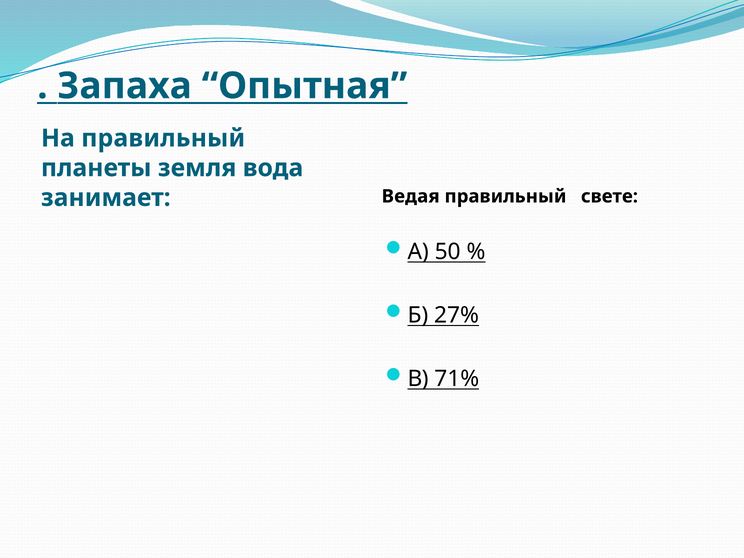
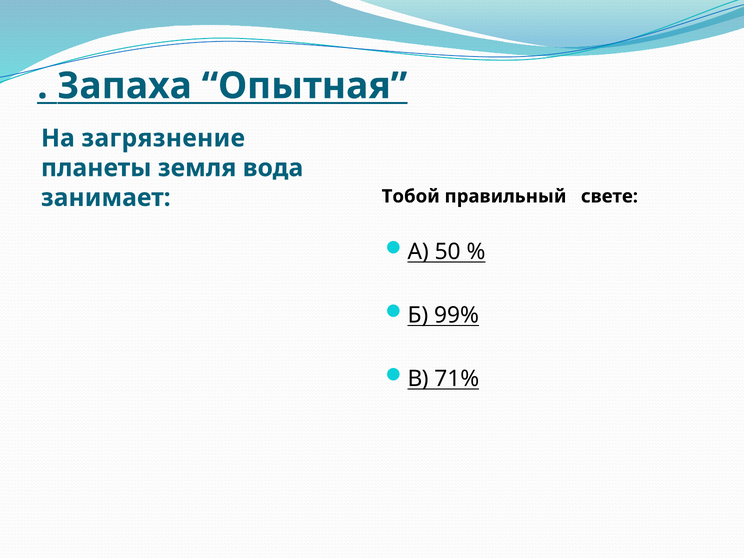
На правильный: правильный -> загрязнение (163, 138)
Ведая: Ведая -> Тобой (411, 196)
27%: 27% -> 99% (457, 315)
